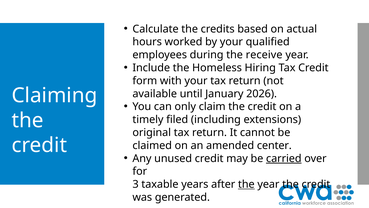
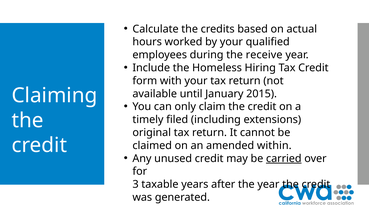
2026: 2026 -> 2015 (262, 94)
center: center -> within (274, 145)
the underline: present -> none (246, 184)
